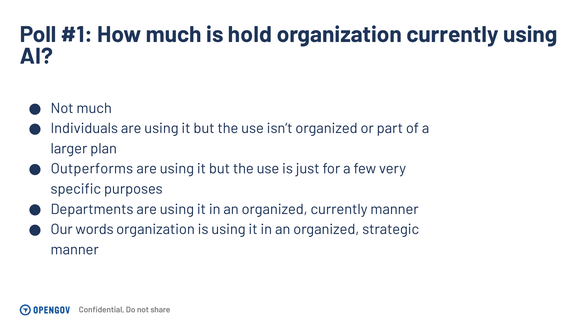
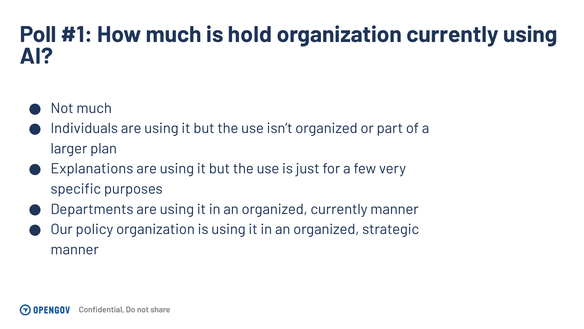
Outperforms: Outperforms -> Explanations (92, 169)
words: words -> policy (94, 229)
